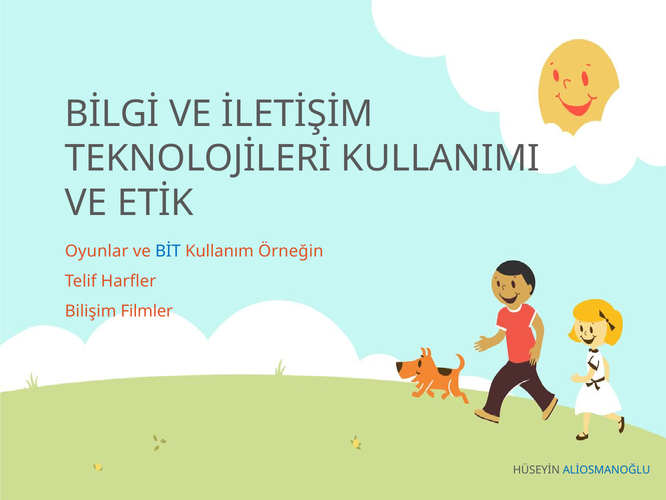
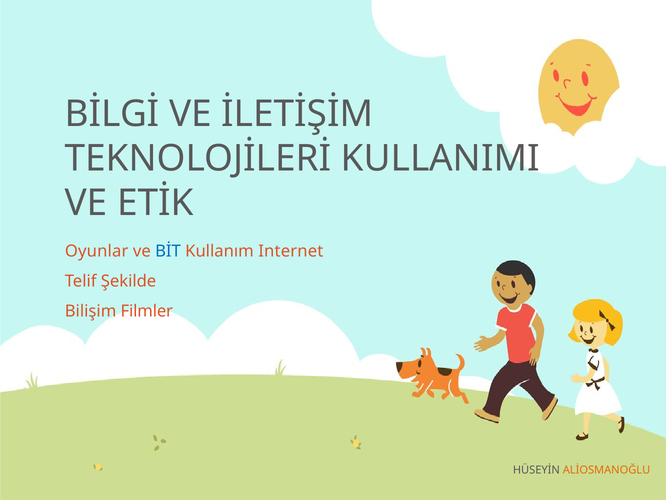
Örneğin: Örneğin -> Internet (291, 251)
Harfler: Harfler -> Şekilde (129, 281)
ALİOSMANOĞLU colour: blue -> orange (607, 470)
